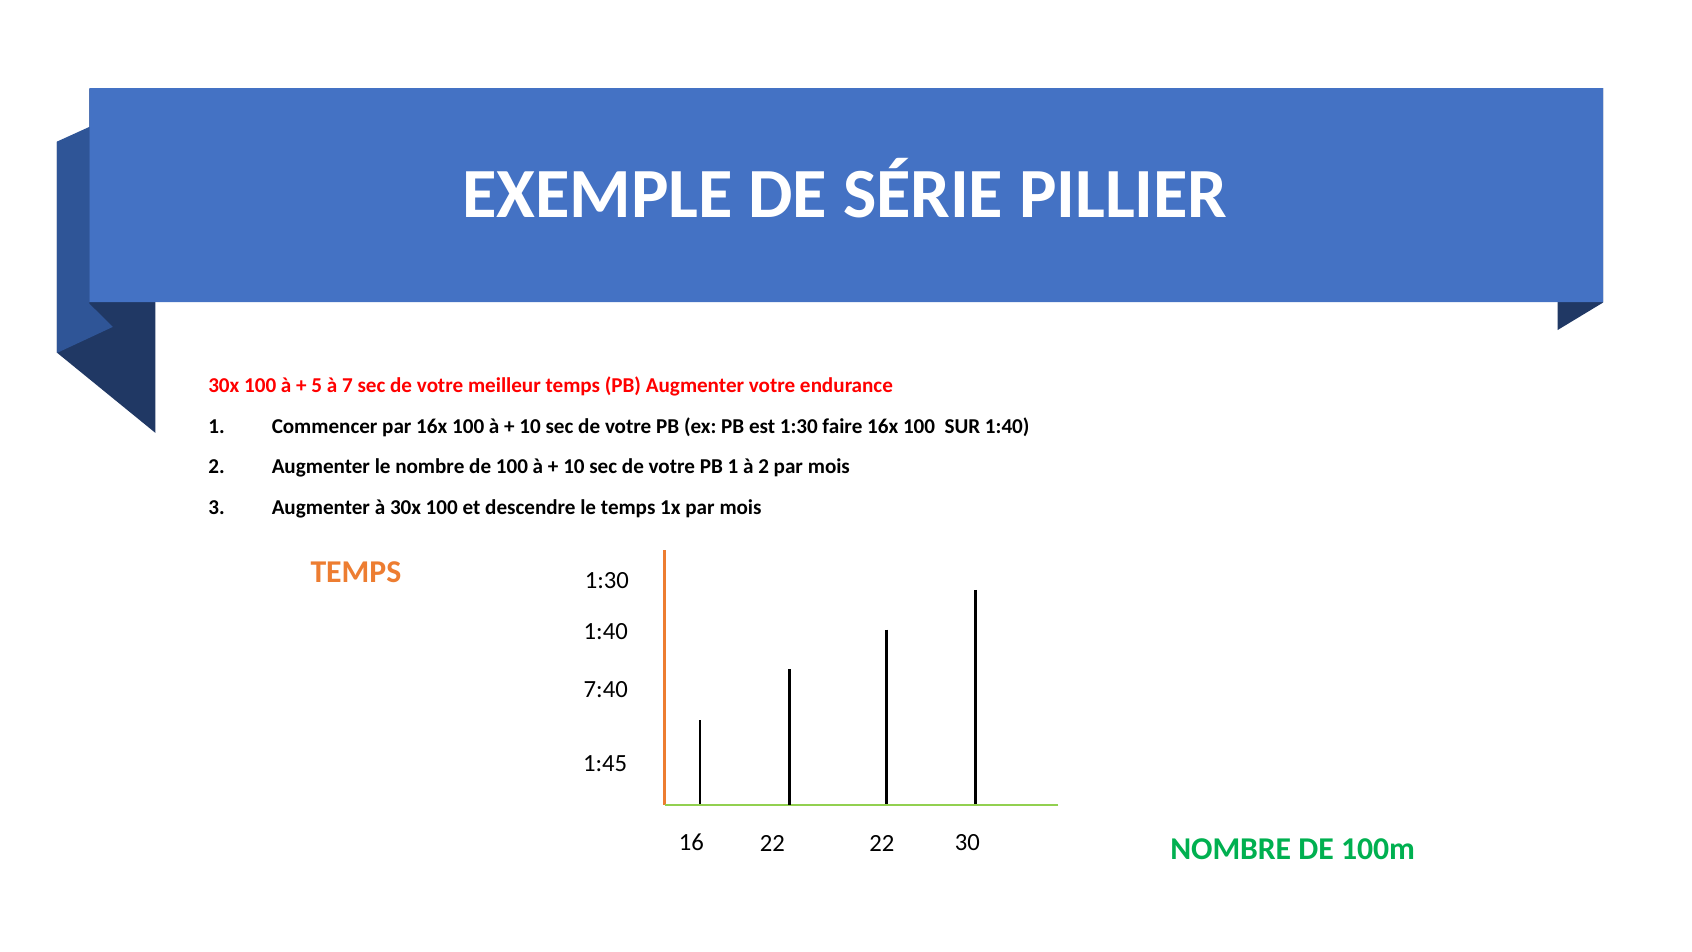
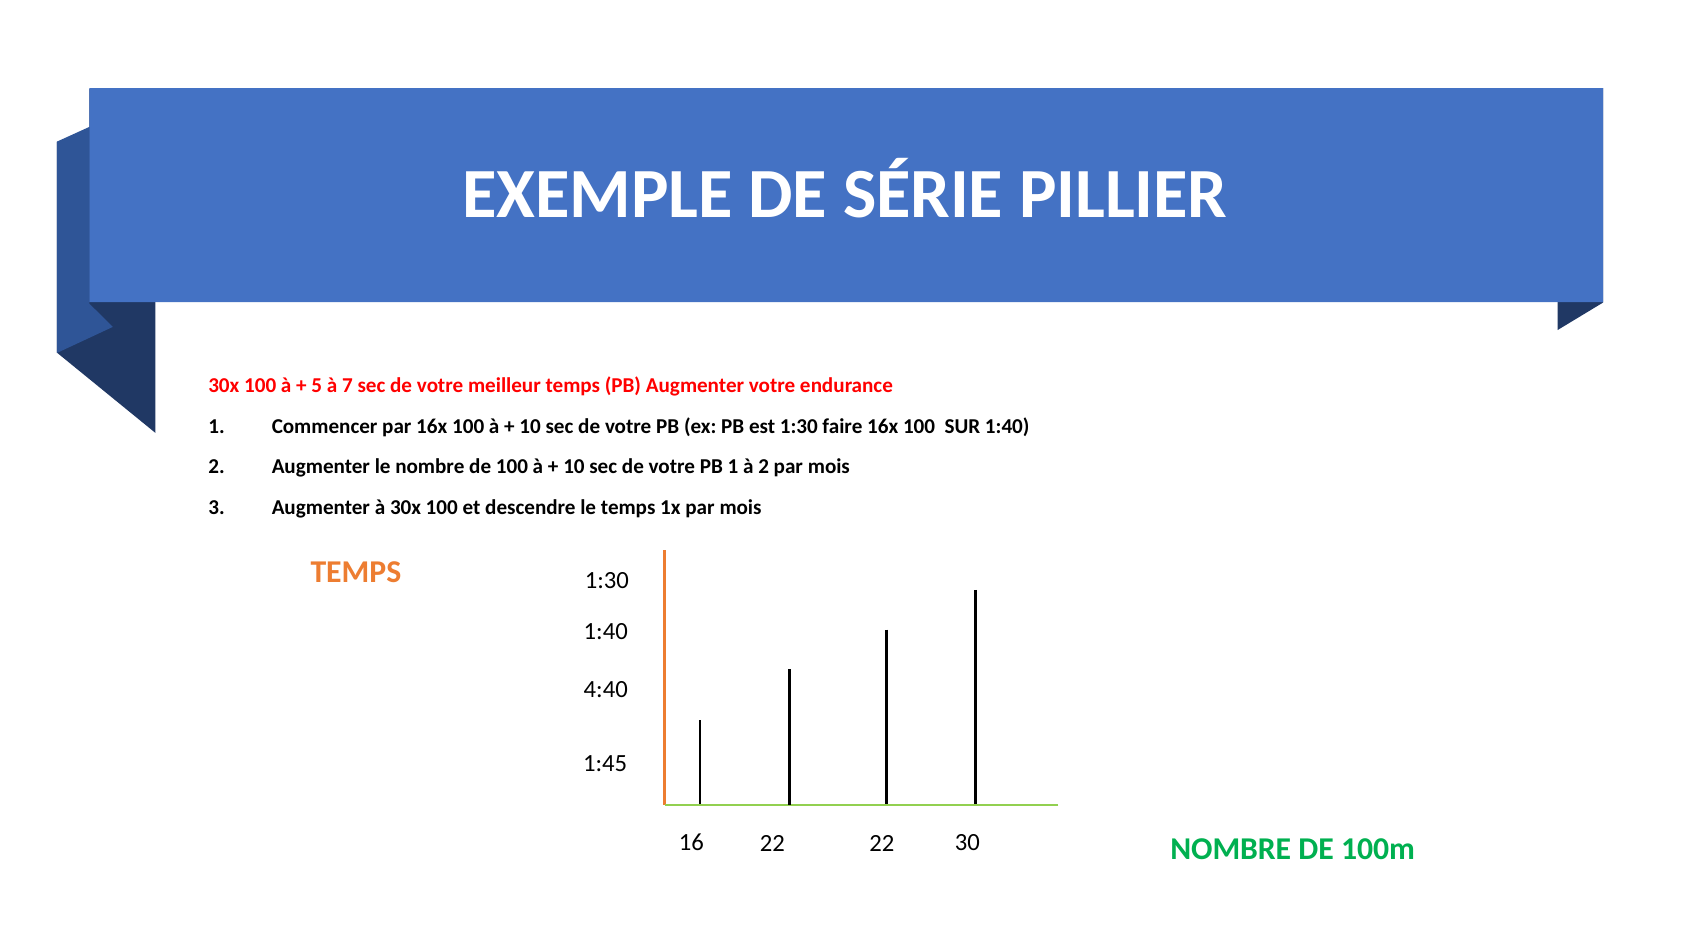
7:40: 7:40 -> 4:40 (606, 689)
